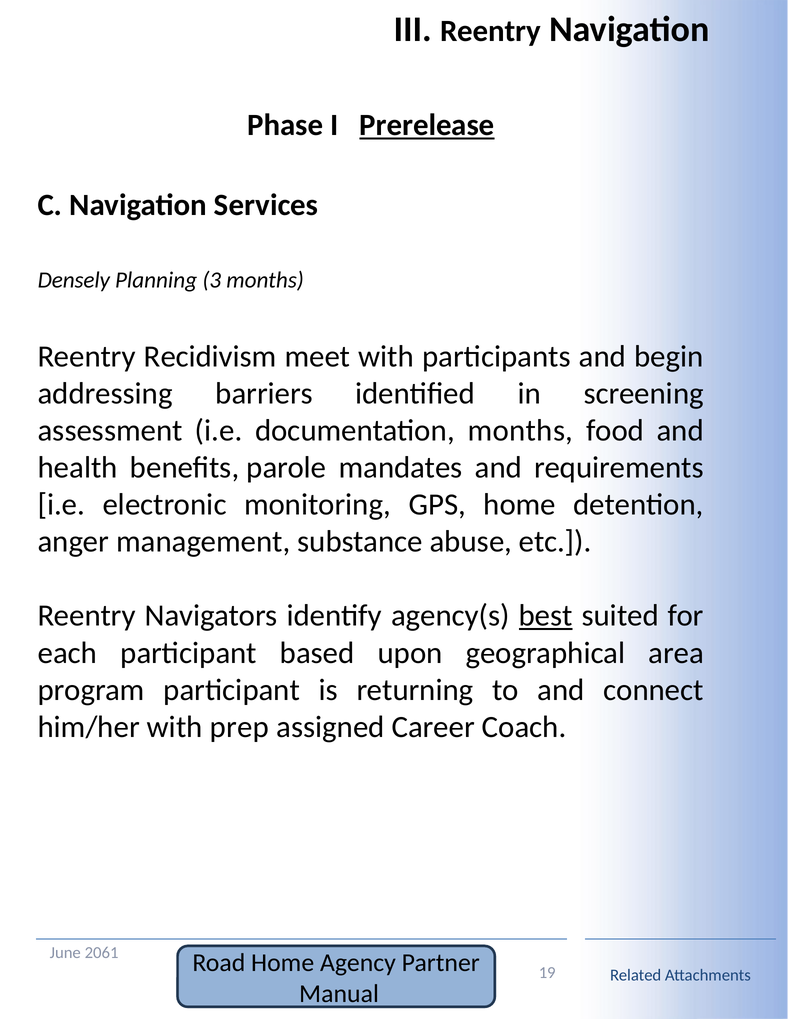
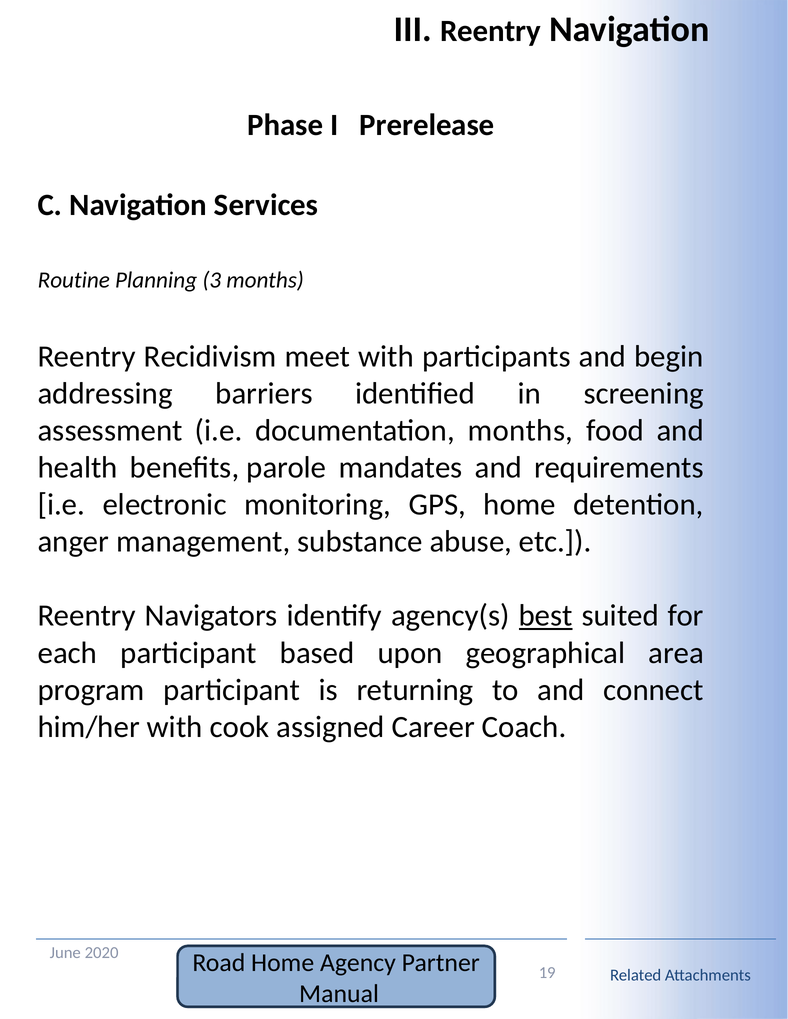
Prerelease underline: present -> none (427, 125)
Densely: Densely -> Routine (74, 280)
prep: prep -> cook (239, 727)
2061: 2061 -> 2020 (102, 953)
